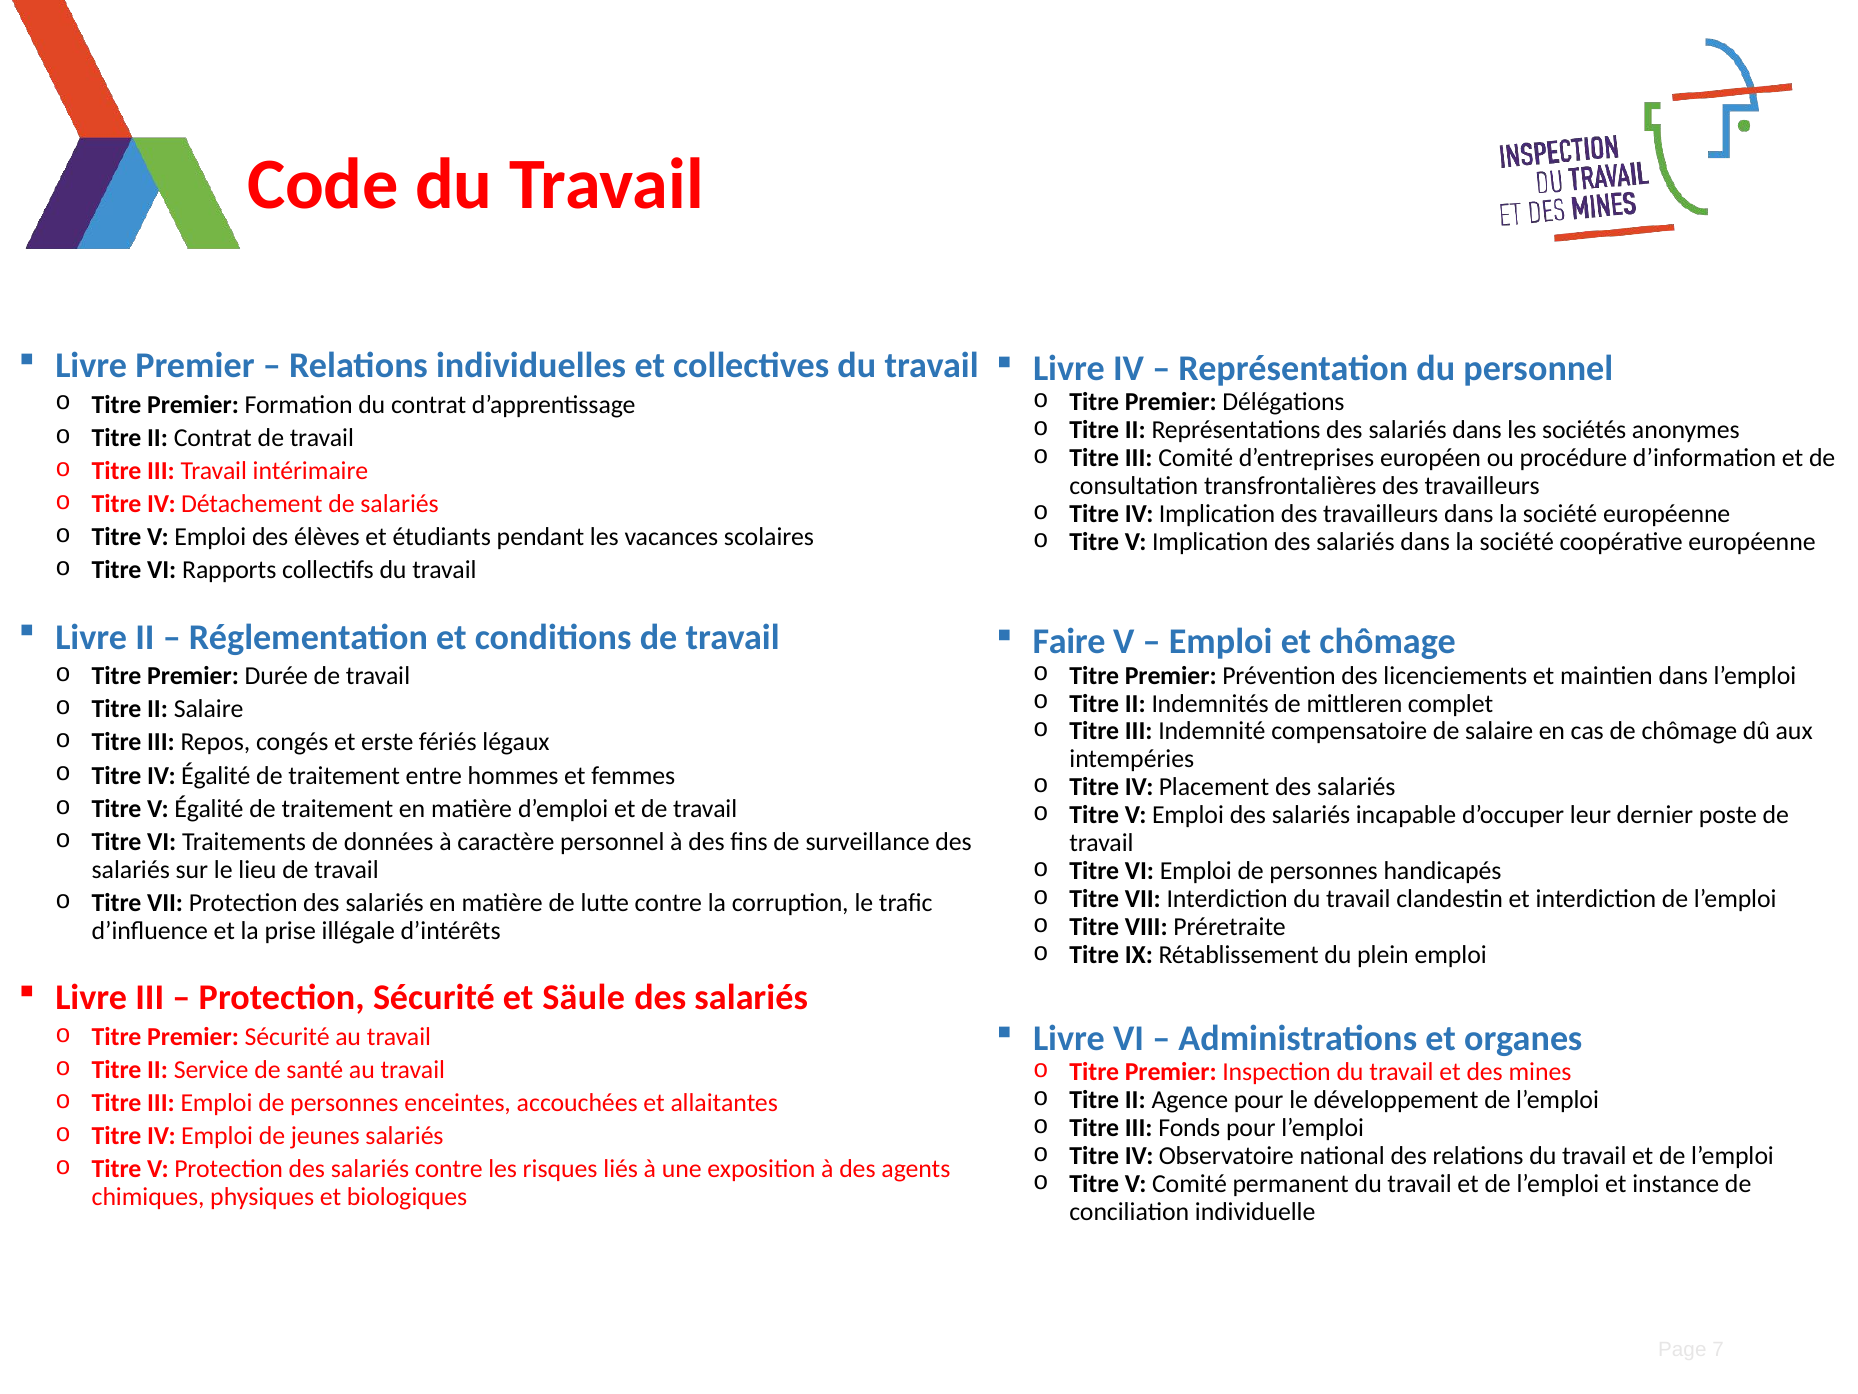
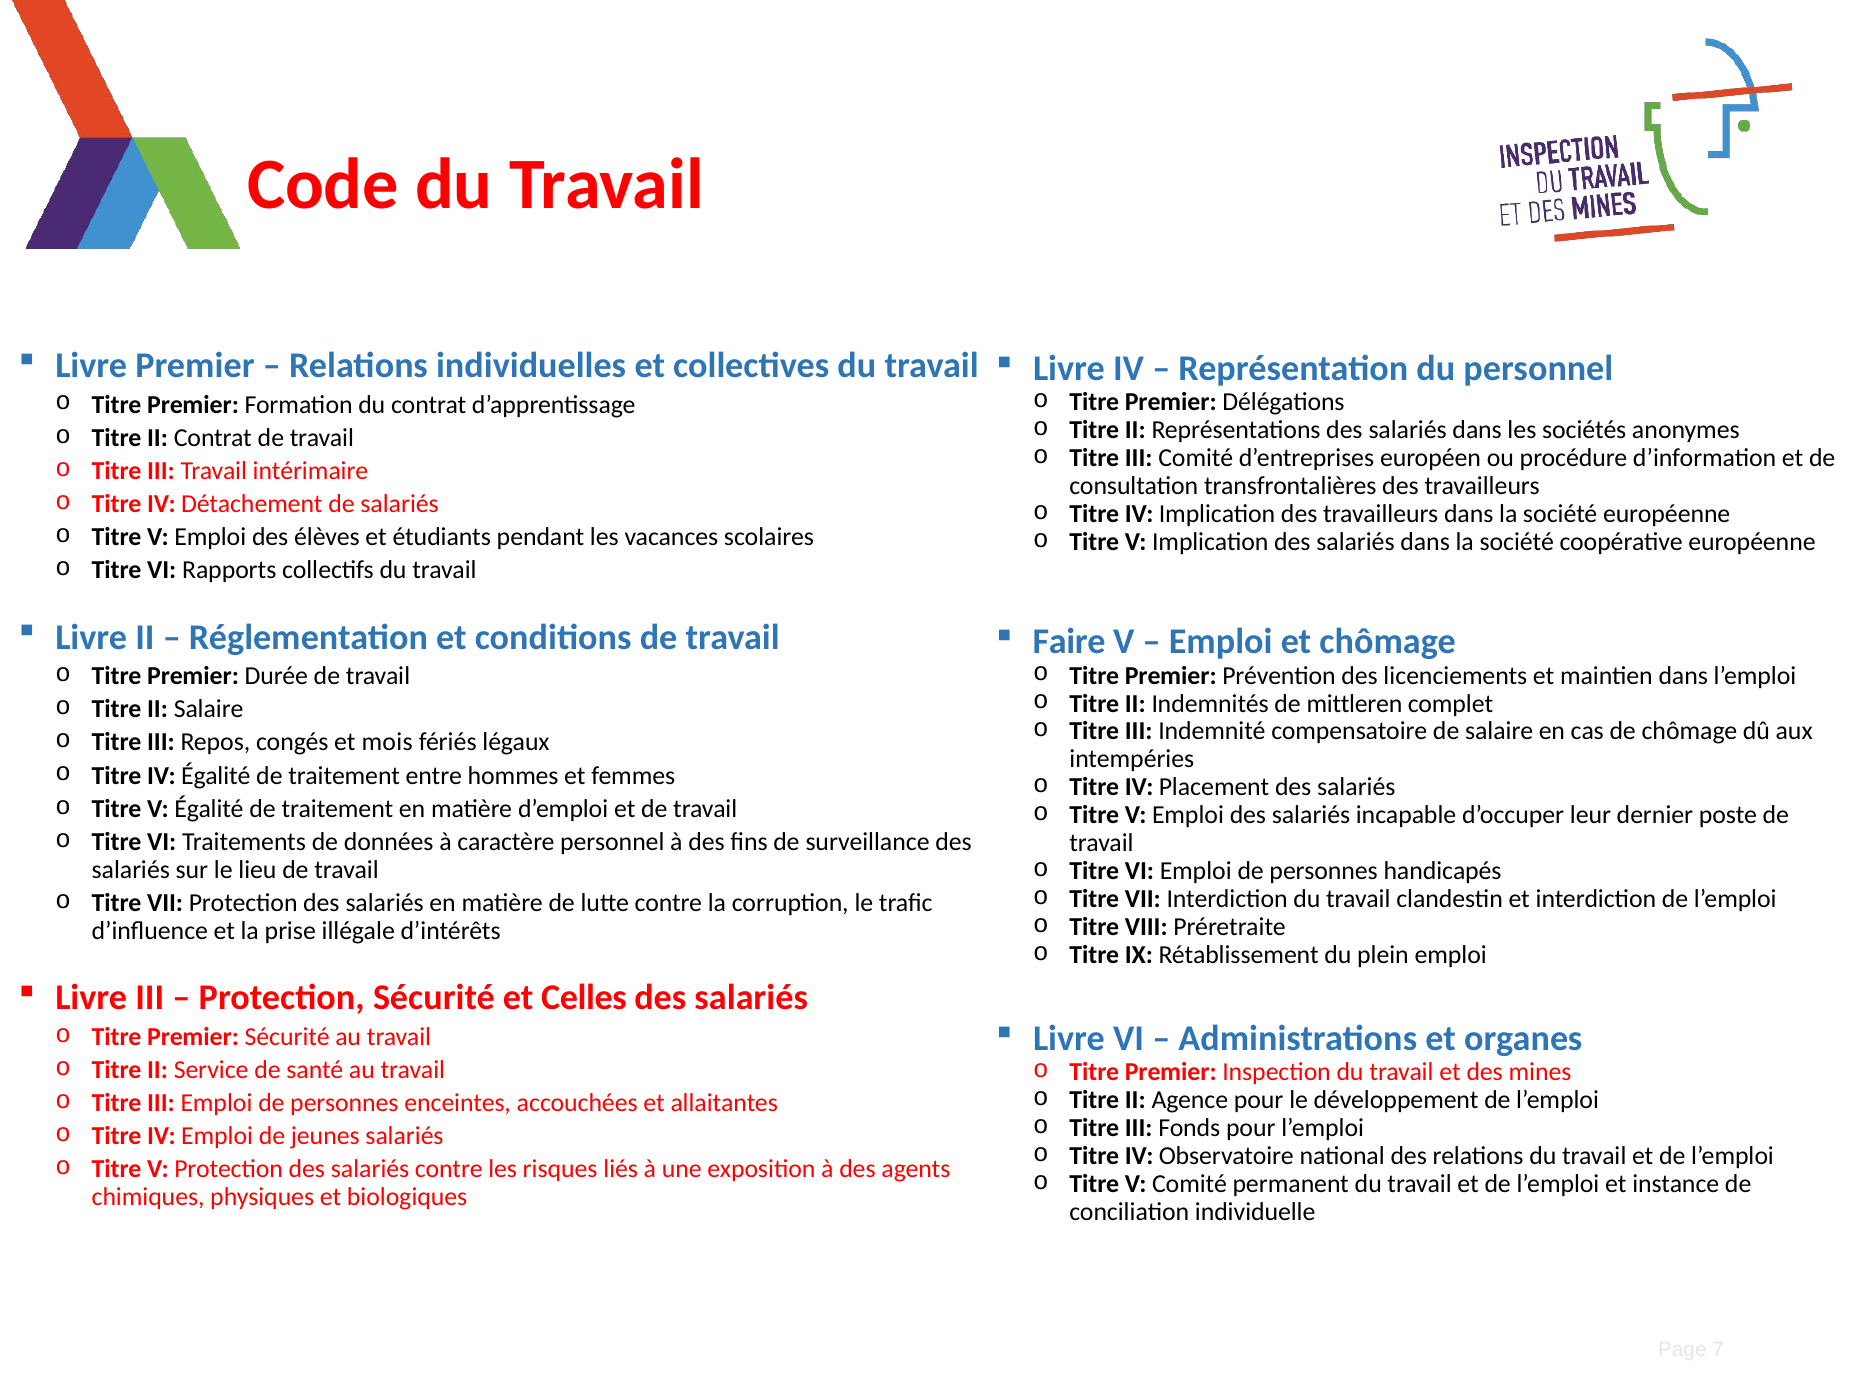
erste: erste -> mois (387, 742)
Säule: Säule -> Celles (584, 998)
